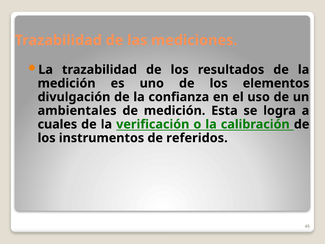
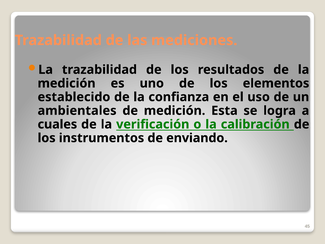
divulgación: divulgación -> establecido (74, 97)
referidos: referidos -> enviando (197, 138)
